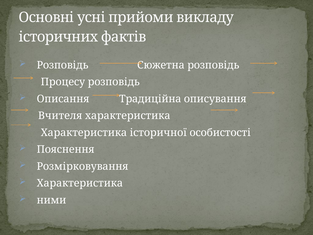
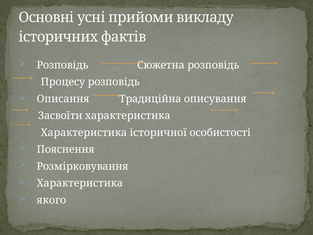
Вчителя: Вчителя -> Засвоїти (60, 116)
ними: ними -> якого (51, 200)
